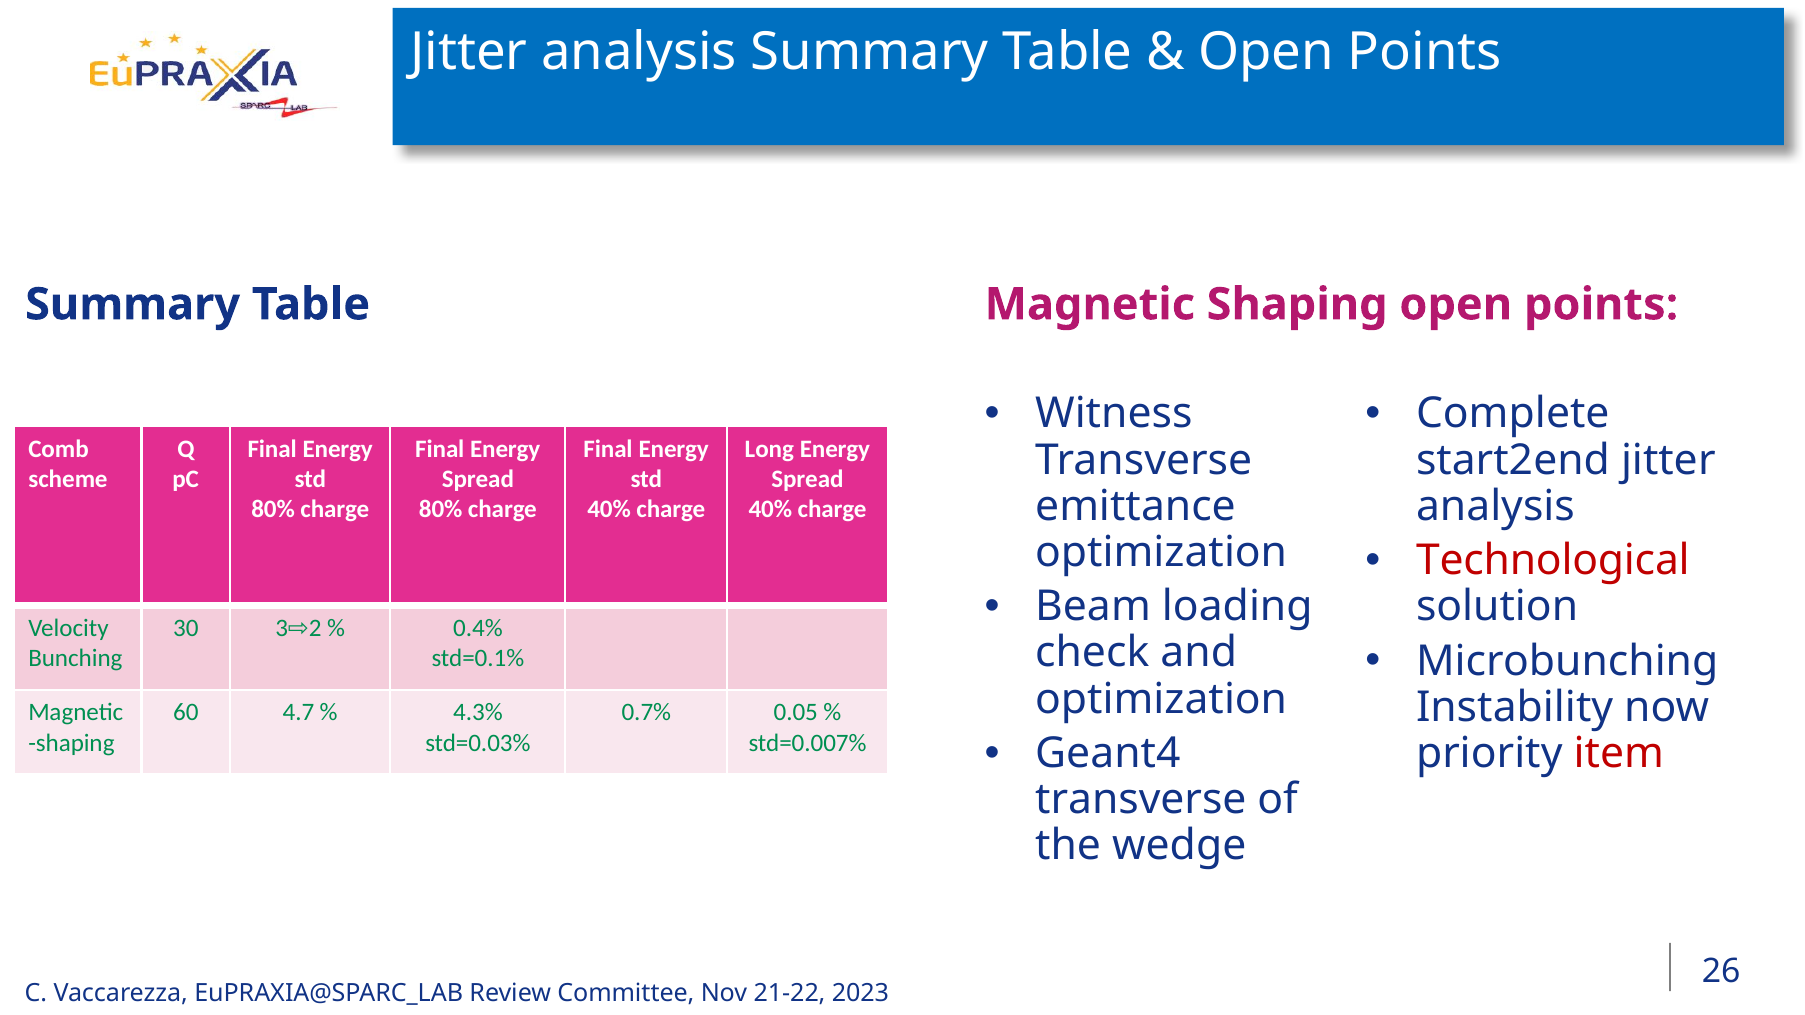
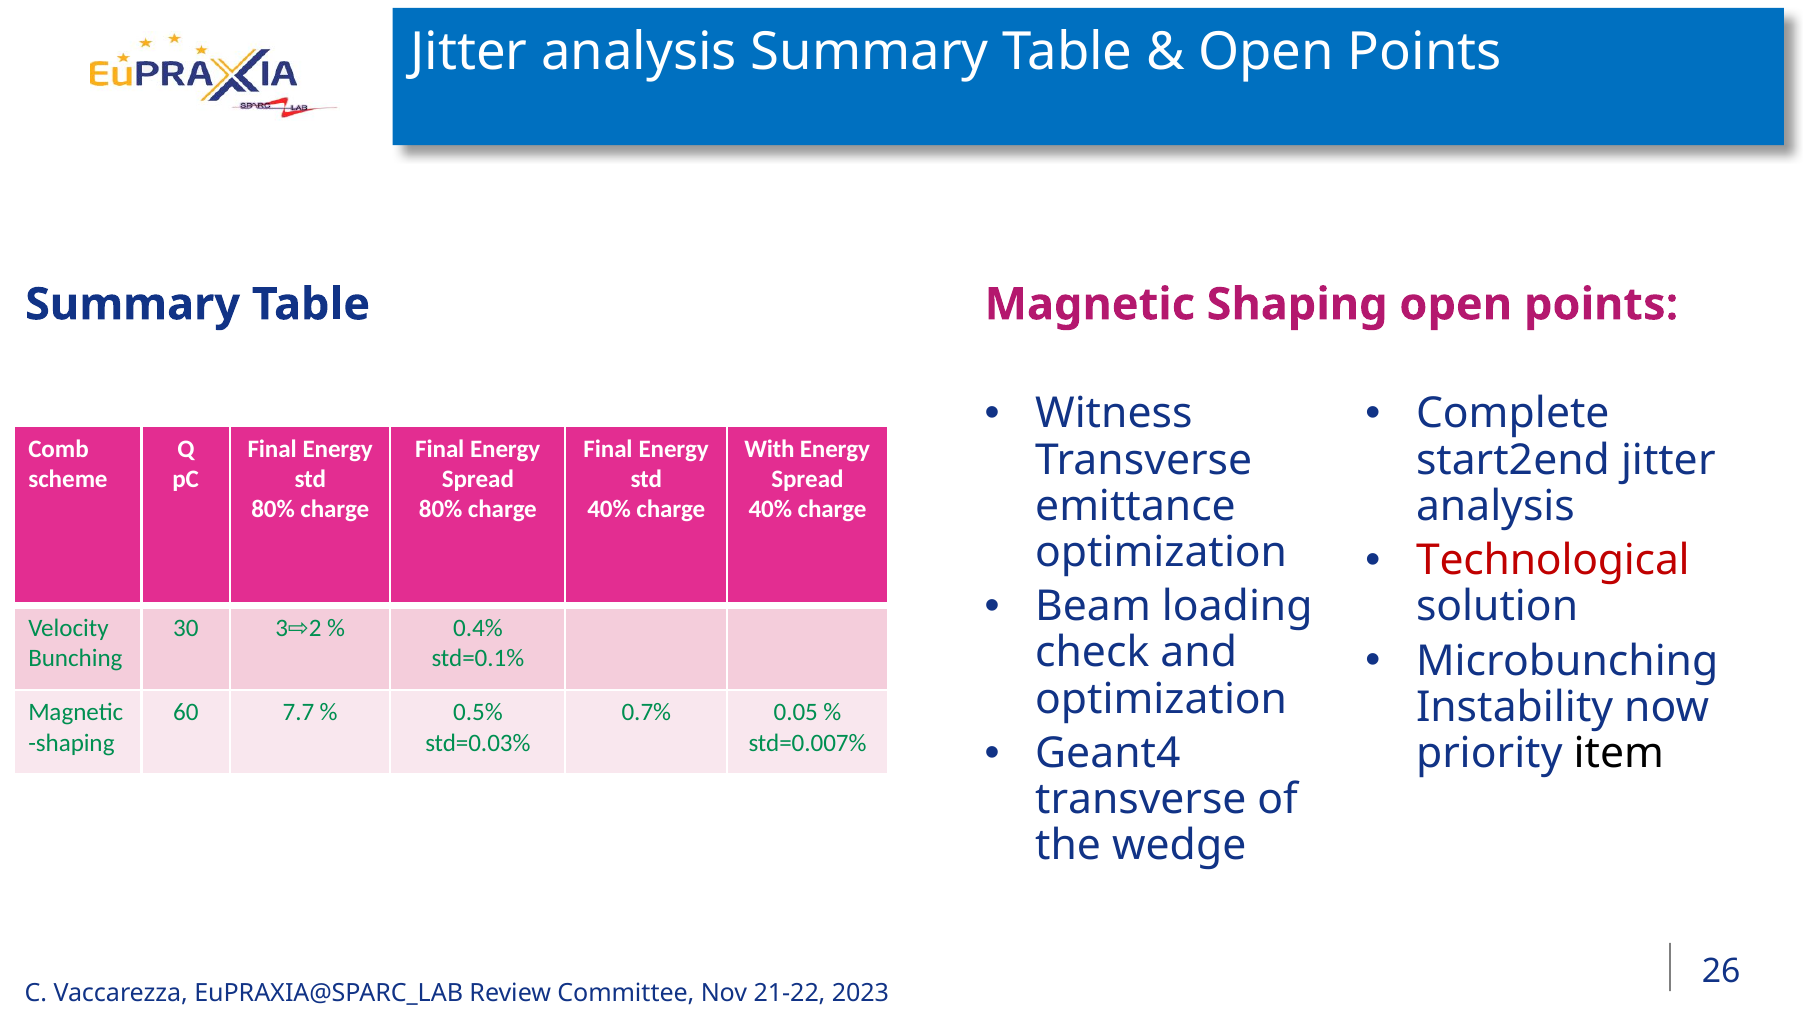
Long: Long -> With (769, 449)
4.7: 4.7 -> 7.7 (299, 713)
4.3%: 4.3% -> 0.5% (478, 713)
item colour: red -> black (1619, 754)
